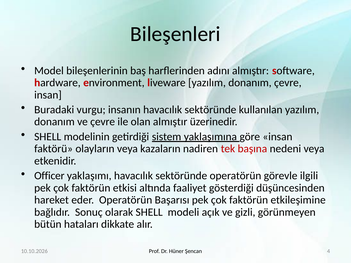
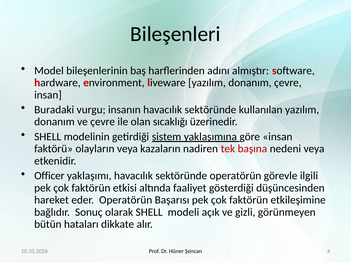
olan almıştır: almıştır -> sıcaklığı (170, 122)
